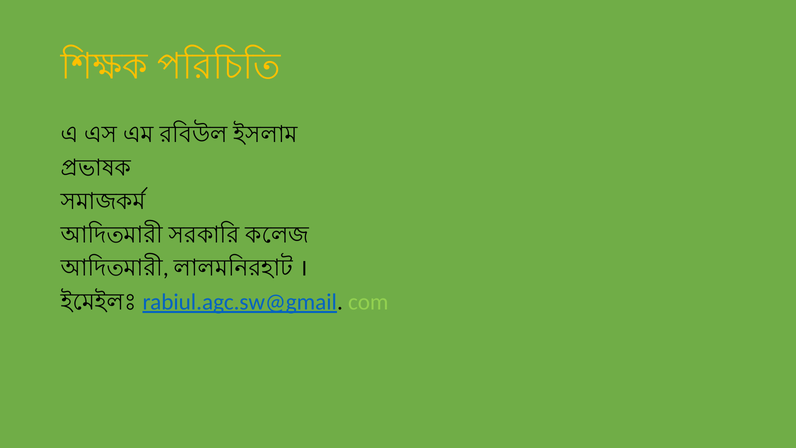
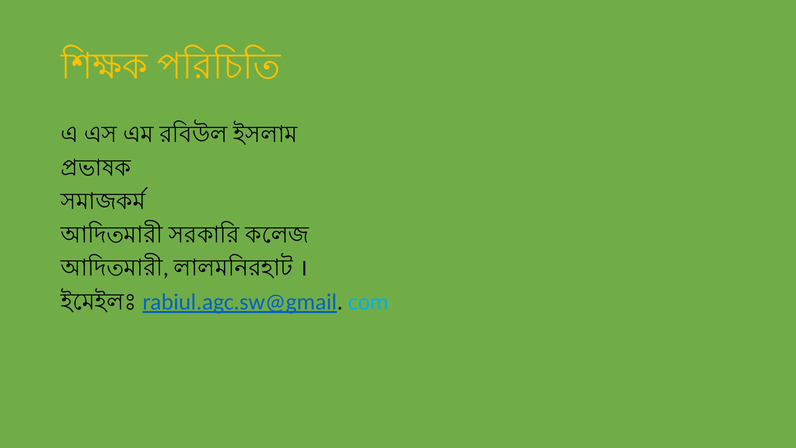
com colour: light green -> light blue (368, 302)
